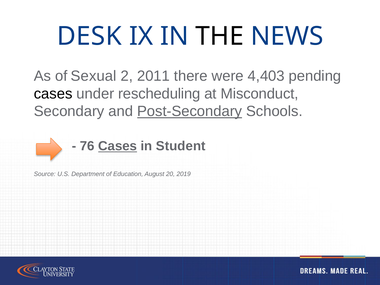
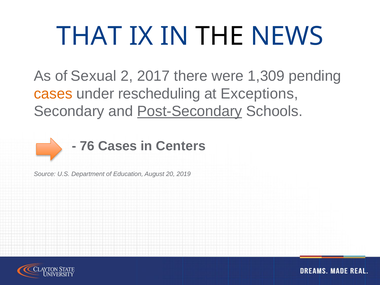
DESK: DESK -> THAT (89, 36)
2011: 2011 -> 2017 (154, 76)
4,403: 4,403 -> 1,309 (266, 76)
cases colour: black -> orange (53, 94)
Misconduct: Misconduct -> Exceptions (259, 94)
Cases underline: present -> none (118, 146)
Student: Student -> Centers (181, 146)
